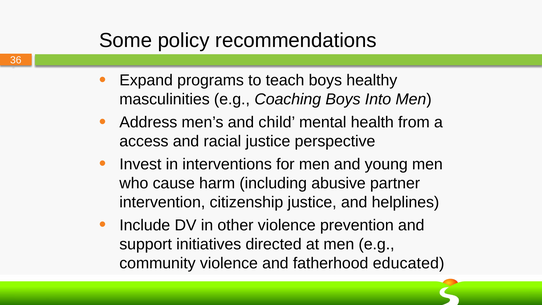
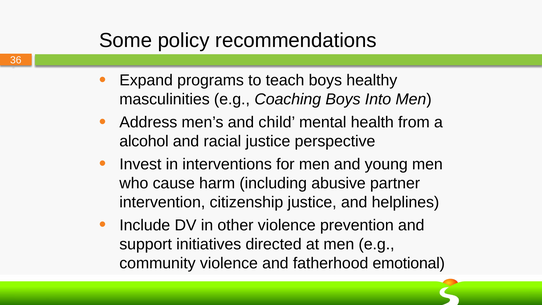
access: access -> alcohol (144, 141)
educated: educated -> emotional (409, 263)
